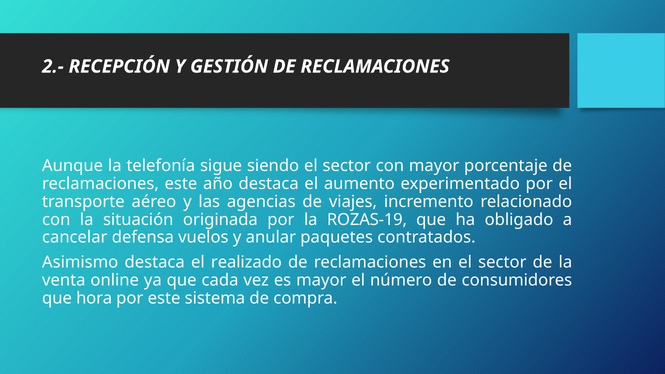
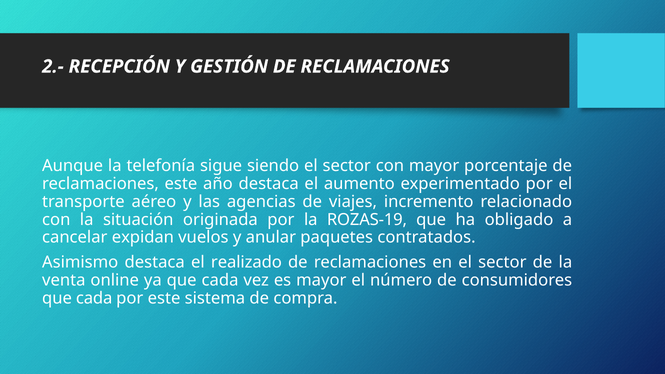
defensa: defensa -> expidan (143, 238)
hora: hora -> cada (94, 298)
